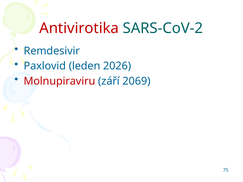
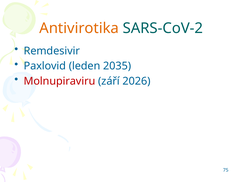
Antivirotika colour: red -> orange (79, 28)
2026: 2026 -> 2035 (117, 66)
2069: 2069 -> 2026 (137, 81)
